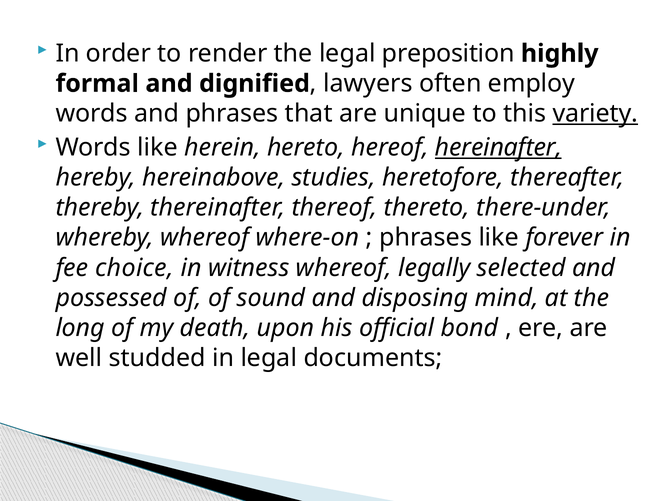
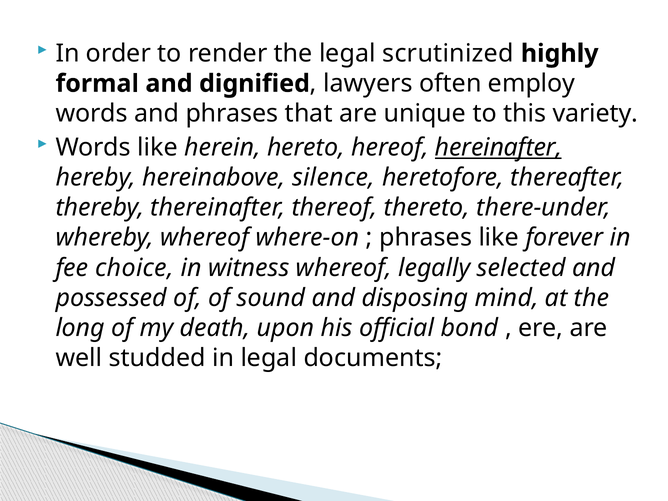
preposition: preposition -> scrutinized (448, 53)
variety underline: present -> none (595, 114)
studies: studies -> silence (333, 178)
